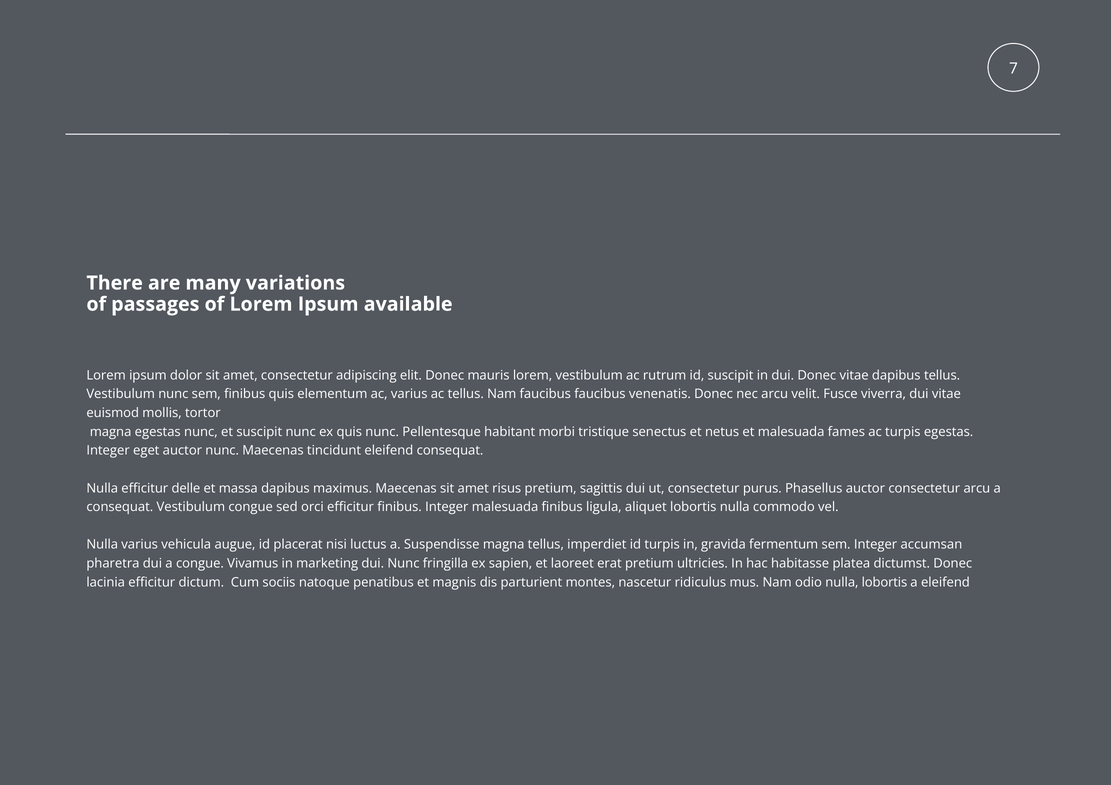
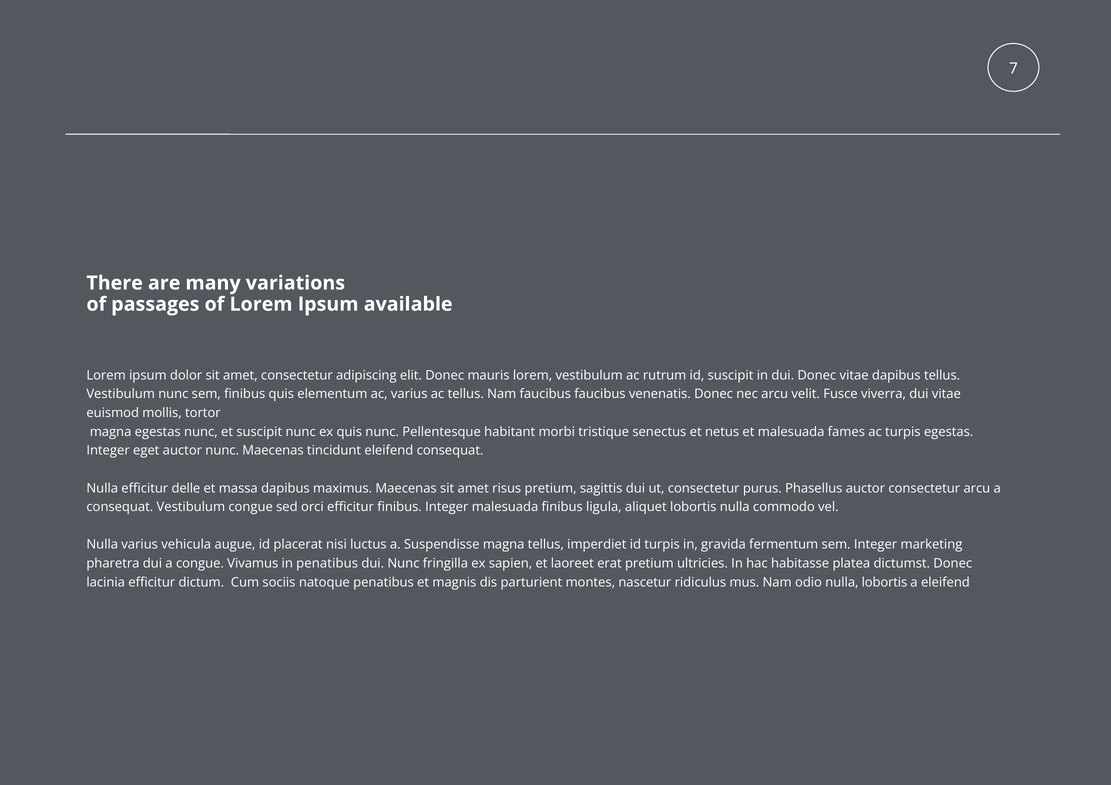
accumsan: accumsan -> marketing (931, 545)
in marketing: marketing -> penatibus (327, 564)
